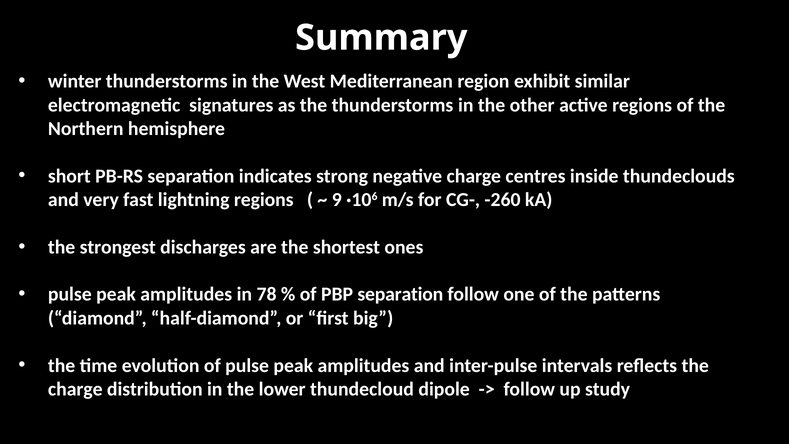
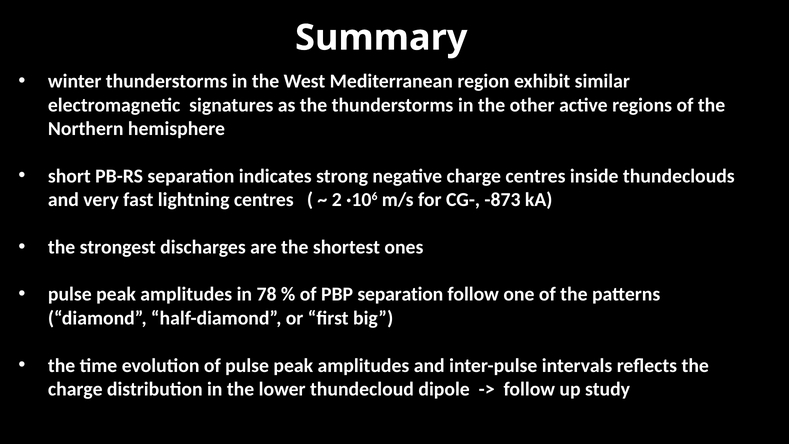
lightning regions: regions -> centres (264, 200)
9: 9 -> 2 (337, 200)
-260: -260 -> -873 (502, 200)
